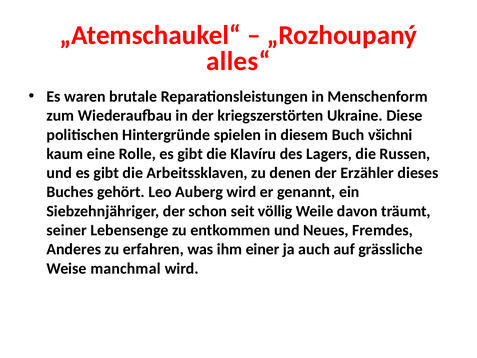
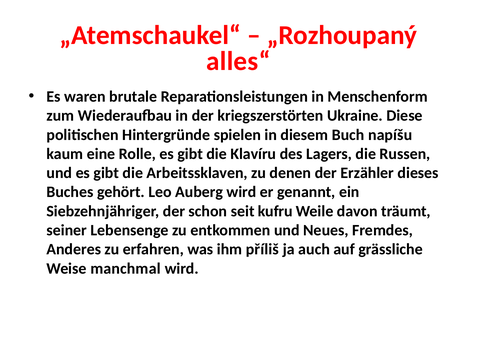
všichni: všichni -> napíšu (390, 135)
völlig: völlig -> kufru (275, 211)
einer: einer -> příliš (262, 249)
